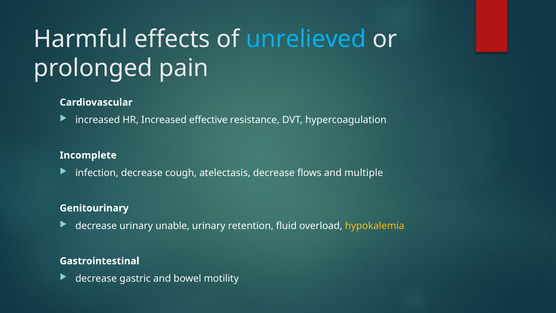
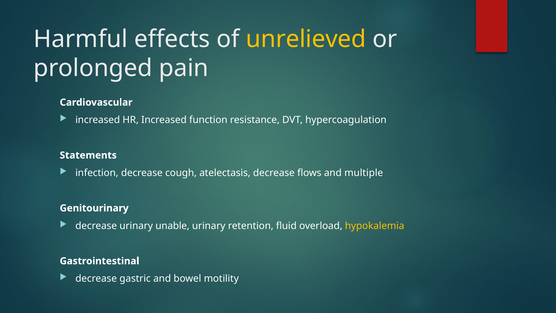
unrelieved colour: light blue -> yellow (306, 39)
effective: effective -> function (208, 120)
Incomplete: Incomplete -> Statements (88, 155)
